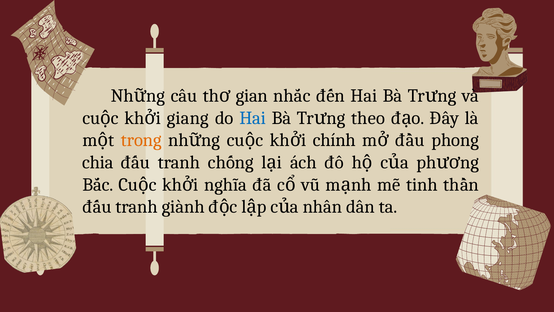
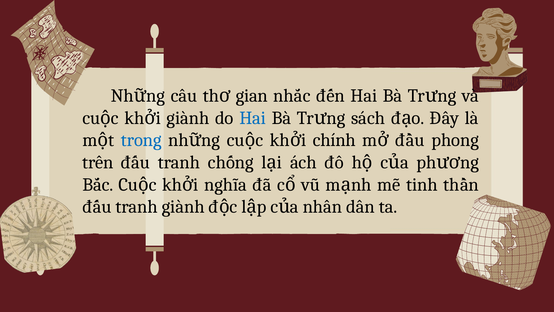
giang: giang -> giành (188, 118)
theo: theo -> sách (368, 118)
trong colour: orange -> blue (141, 140)
chia: chia -> trên (98, 162)
